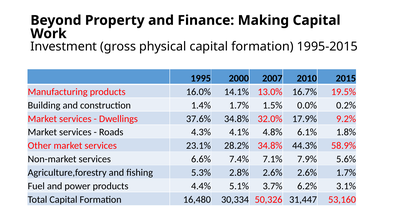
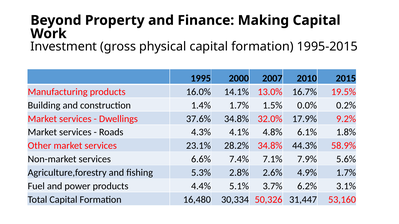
2.6% 2.6%: 2.6% -> 4.9% (307, 173)
